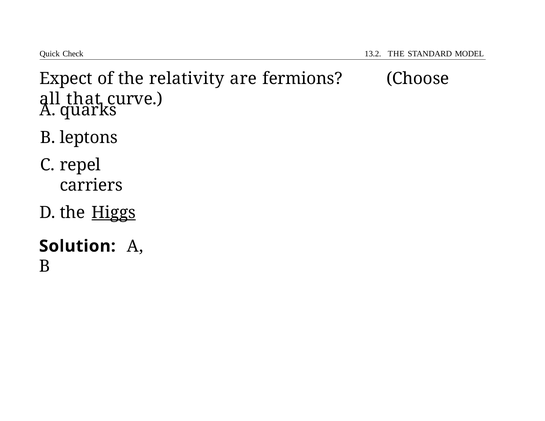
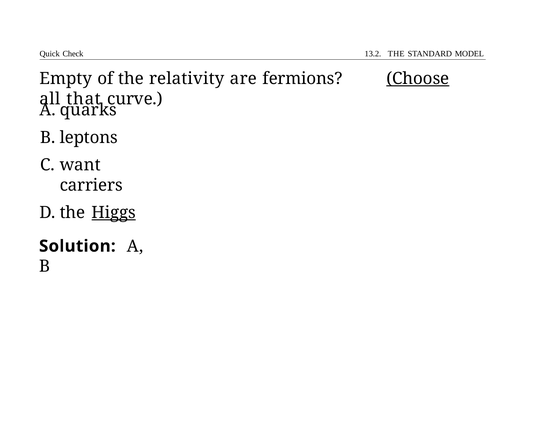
Expect: Expect -> Empty (66, 79)
Choose underline: none -> present (418, 79)
repel: repel -> want (80, 165)
